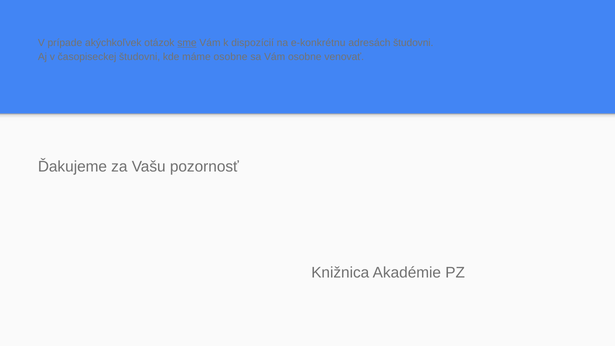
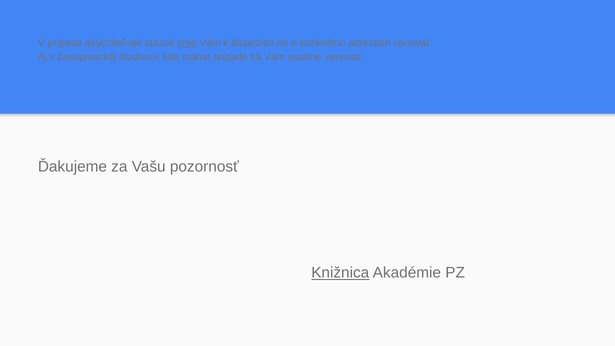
adresách študovni: študovni -> venovať (413, 43)
máme osobne: osobne -> prípade (231, 57)
Knižnica underline: none -> present (340, 273)
